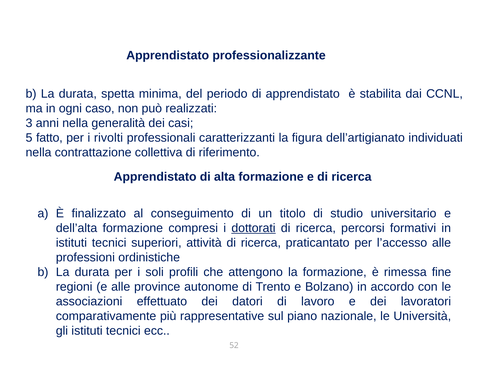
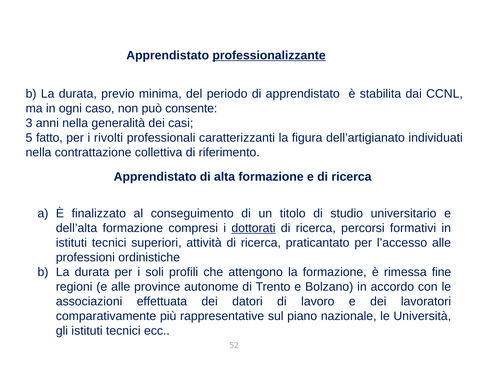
professionalizzante underline: none -> present (269, 55)
spetta: spetta -> previo (118, 94)
realizzati: realizzati -> consente (191, 108)
effettuato: effettuato -> effettuata (162, 301)
